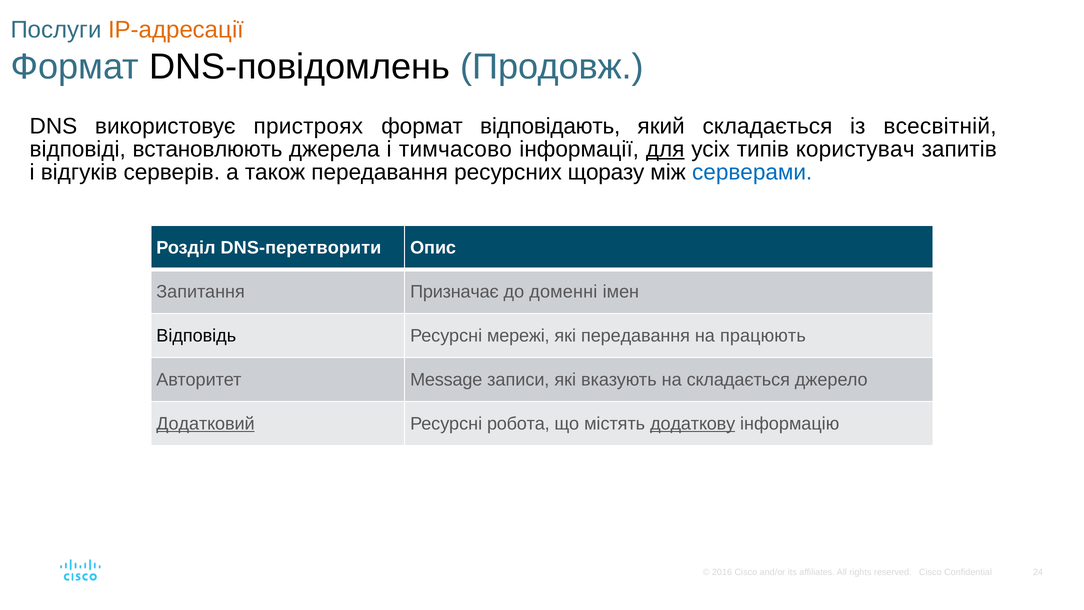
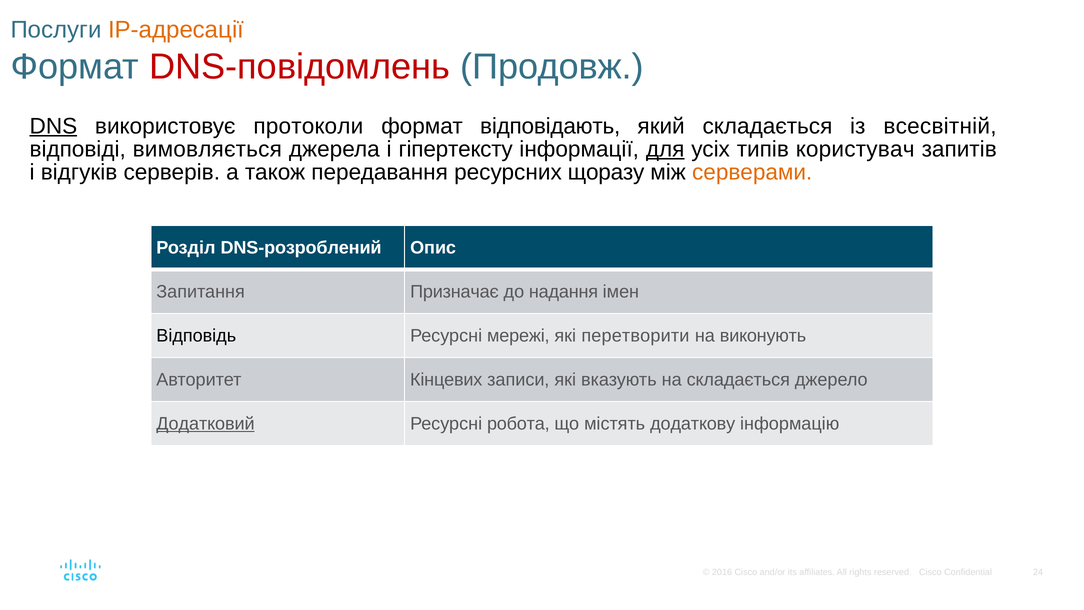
DNS-повідомлень colour: black -> red (300, 67)
DNS underline: none -> present (53, 126)
пристроях: пристроях -> протоколи (308, 126)
встановлюють: встановлюють -> вимовляється (207, 149)
тимчасово: тимчасово -> гіпертексту (456, 149)
серверами colour: blue -> orange (752, 172)
DNS-перетворити: DNS-перетворити -> DNS-розроблений (301, 248)
доменні: доменні -> надання (564, 292)
які передавання: передавання -> перетворити (635, 336)
працюють: працюють -> виконують (763, 336)
Message: Message -> Кінцевих (446, 380)
додаткову underline: present -> none (693, 424)
